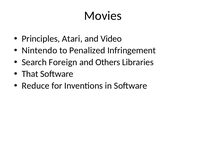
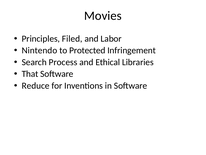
Atari: Atari -> Filed (72, 39)
Video: Video -> Labor (111, 39)
Penalized: Penalized -> Protected (87, 50)
Foreign: Foreign -> Process (63, 62)
Others: Others -> Ethical (108, 62)
